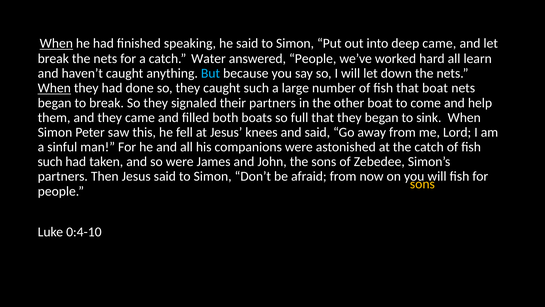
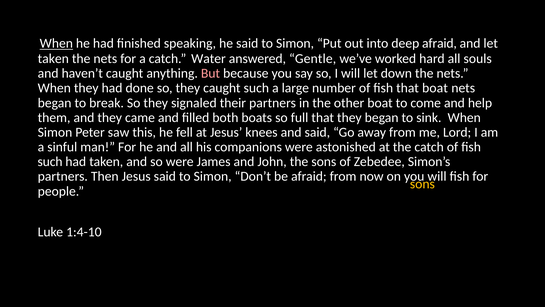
came: came -> afraid (439, 43)
break: break -> taken (53, 59)
answered People: People -> Gentle (313, 59)
learn: learn -> souls (478, 59)
But colour: light blue -> pink (211, 73)
When underline: present -> none (54, 88)
0:4-10: 0:4-10 -> 1:4-10 (84, 232)
